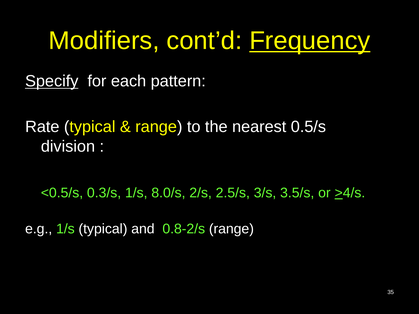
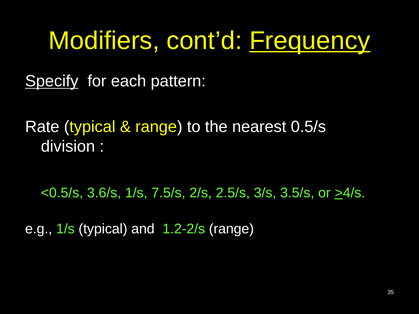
0.3/s: 0.3/s -> 3.6/s (104, 193)
8.0/s: 8.0/s -> 7.5/s (168, 193)
0.8-2/s: 0.8-2/s -> 1.2-2/s (184, 229)
